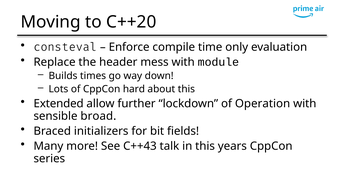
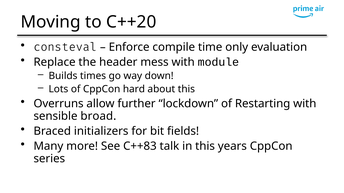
Extended: Extended -> Overruns (59, 104)
Operation: Operation -> Restarting (263, 104)
C++43: C++43 -> C++83 (140, 147)
